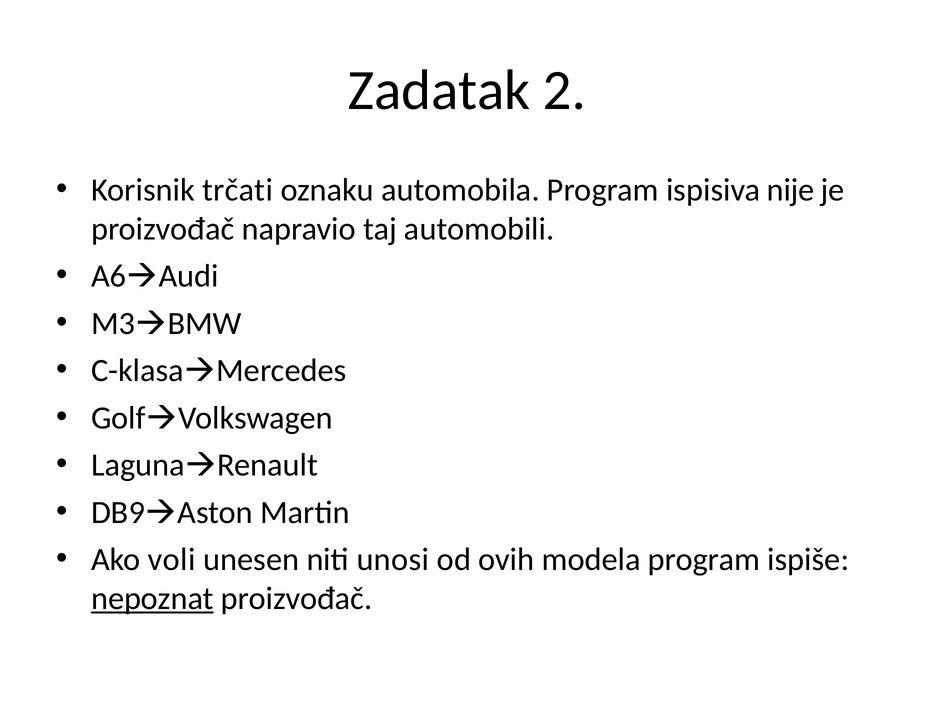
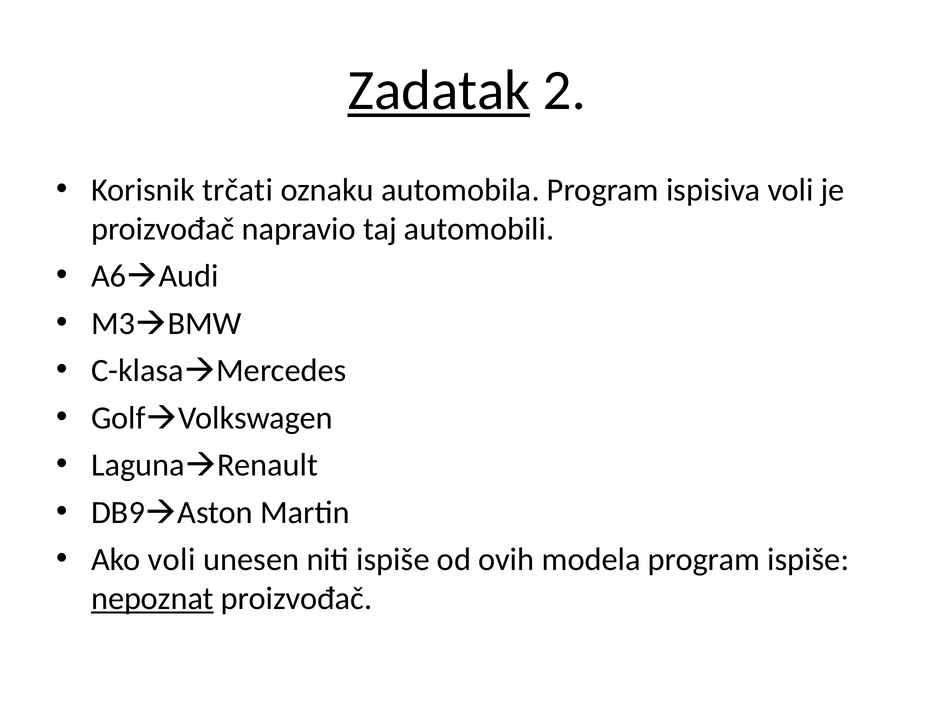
Zadatak underline: none -> present (439, 90)
ispisiva nije: nije -> voli (791, 190)
niti unosi: unosi -> ispiše (393, 559)
